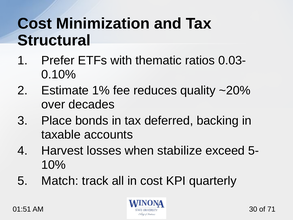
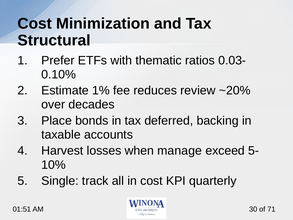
quality: quality -> review (198, 90)
stabilize: stabilize -> manage (180, 151)
Match: Match -> Single (60, 181)
